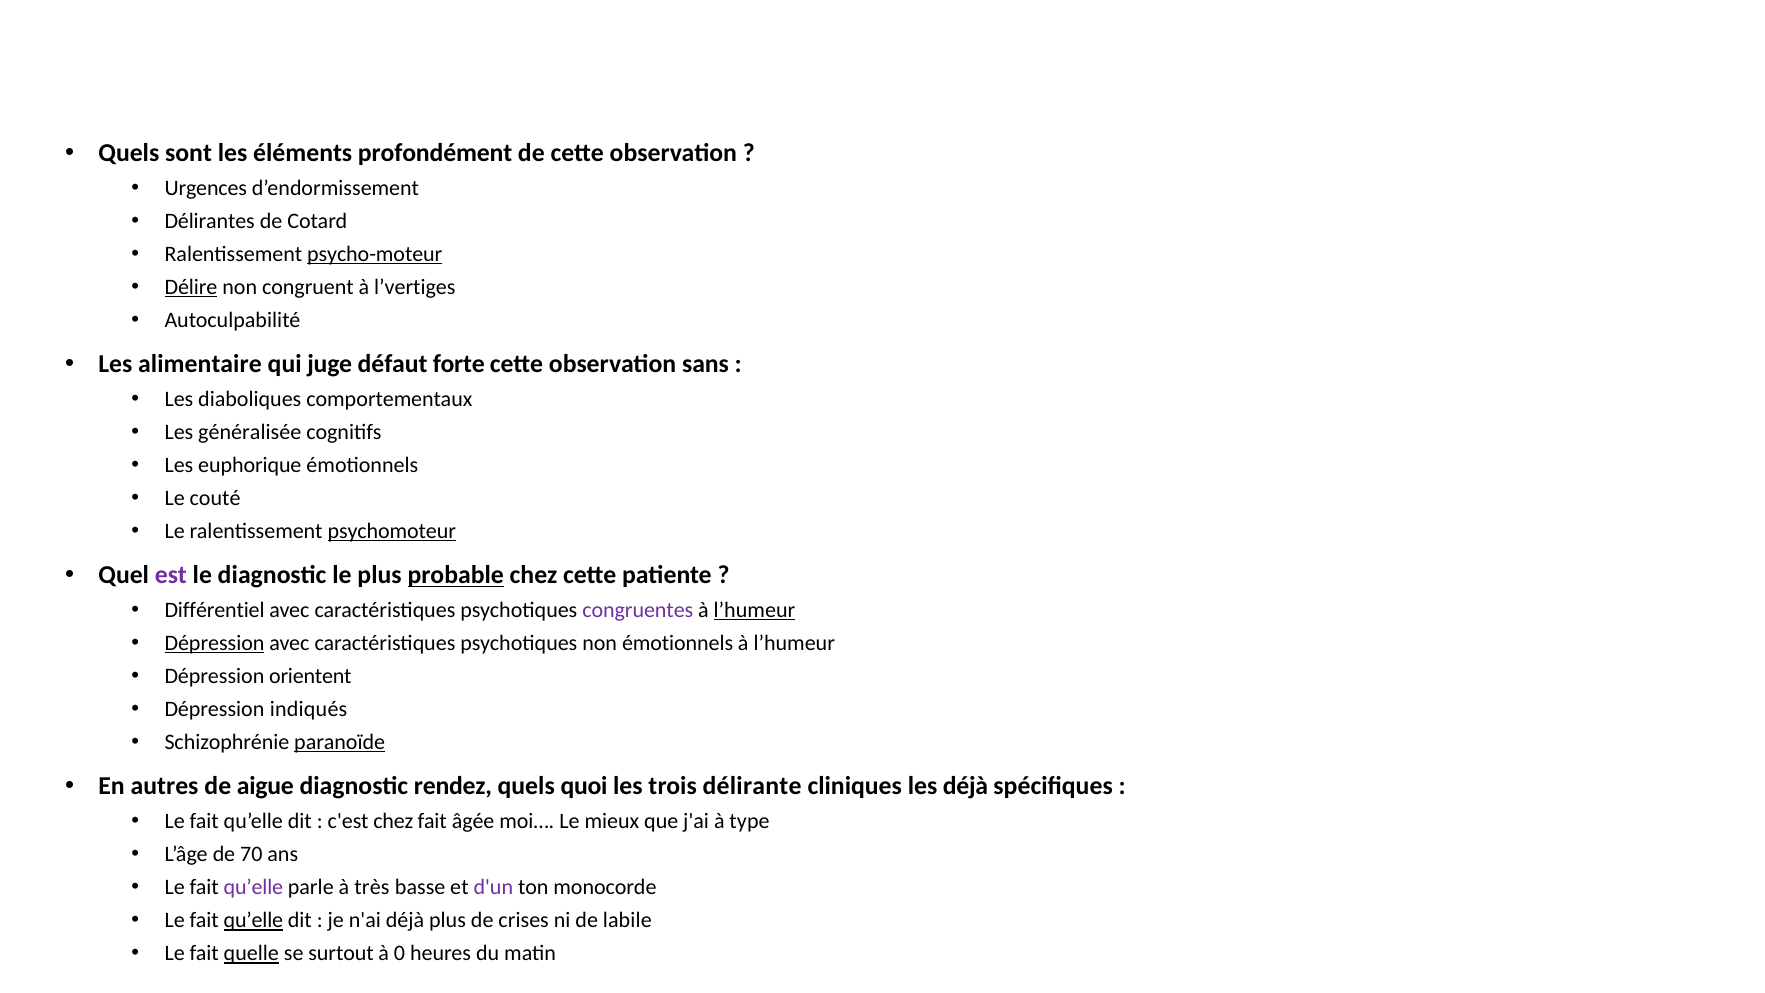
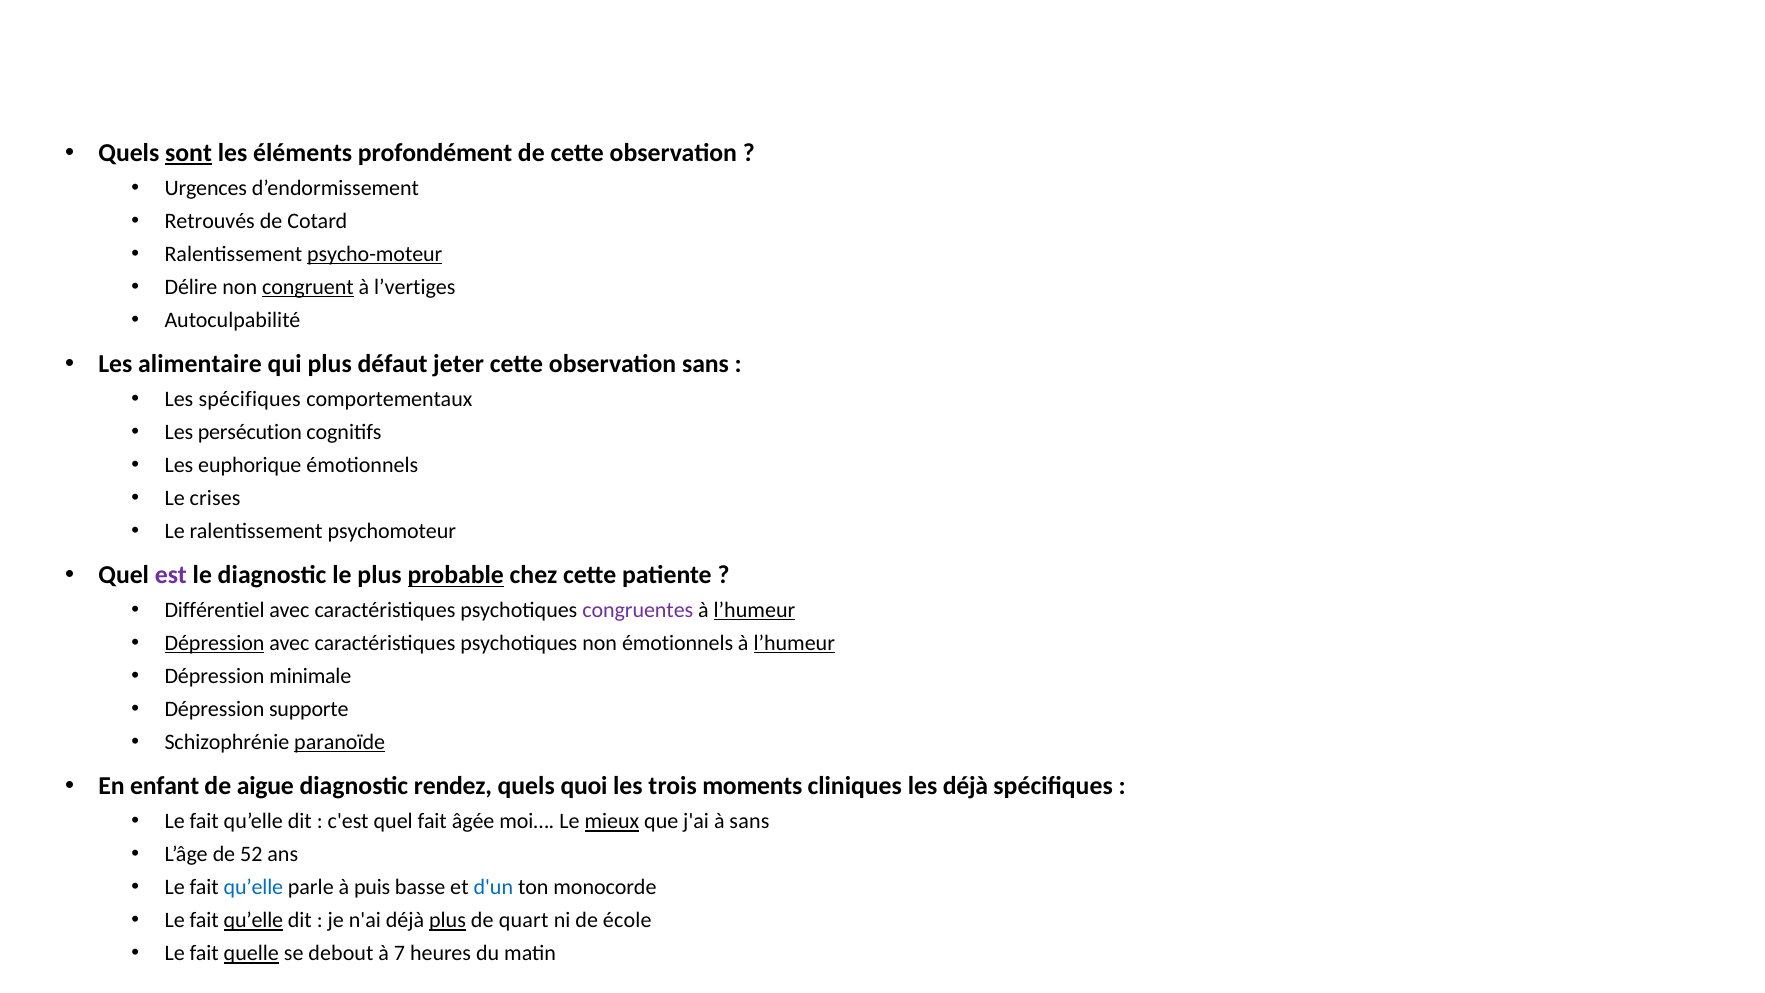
sont underline: none -> present (189, 153)
Délirantes: Délirantes -> Retrouvés (210, 221)
Délire underline: present -> none (191, 287)
congruent underline: none -> present (308, 287)
qui juge: juge -> plus (330, 364)
forte: forte -> jeter (459, 364)
Les diaboliques: diaboliques -> spécifiques (250, 399)
généralisée: généralisée -> persécution (250, 432)
couté: couté -> crises (215, 498)
psychomoteur underline: present -> none (392, 531)
l’humeur underline: none -> present (794, 643)
orientent: orientent -> minimale (310, 676)
indiqués: indiqués -> supporte (309, 709)
autres: autres -> enfant (165, 786)
délirante: délirante -> moments (752, 786)
c'est chez: chez -> quel (393, 821)
mieux underline: none -> present (612, 821)
à type: type -> sans (750, 821)
70: 70 -> 52 (251, 854)
qu’elle colour: purple -> blue (253, 887)
très: très -> puis (372, 887)
d'un colour: purple -> blue (493, 887)
plus underline: none -> present (448, 920)
crises: crises -> quart (524, 920)
labile: labile -> école (627, 920)
surtout: surtout -> debout (341, 953)
0: 0 -> 7 (399, 953)
